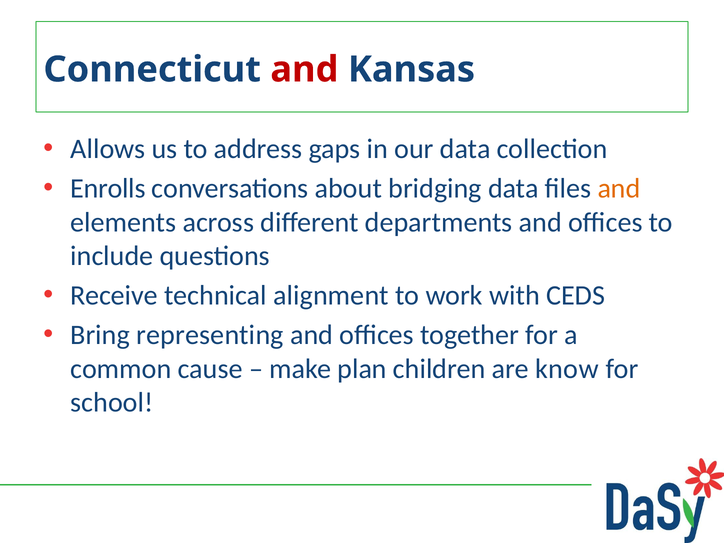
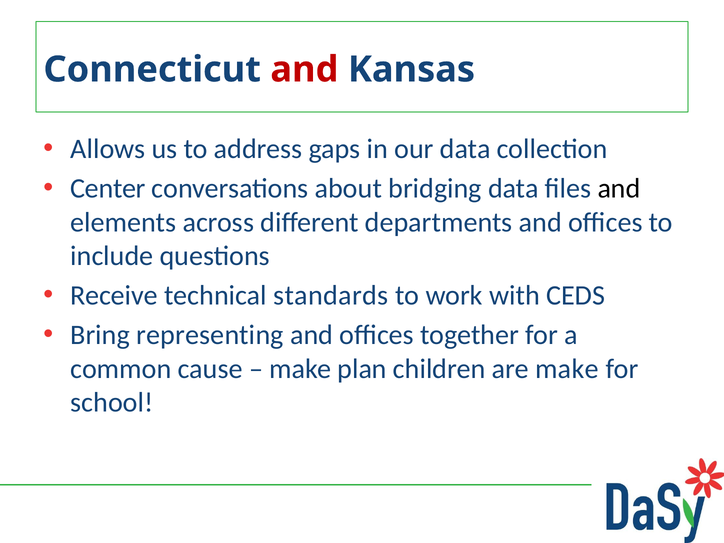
Enrolls: Enrolls -> Center (108, 189)
and colour: orange -> black (619, 189)
alignment: alignment -> standards (331, 296)
are know: know -> make (567, 369)
